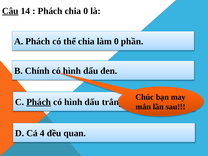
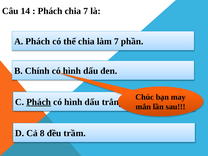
Câu underline: present -> none (10, 11)
chia 0: 0 -> 7 (86, 11)
làm 0: 0 -> 7 (116, 41)
4: 4 -> 8 (42, 133)
quan: quan -> trầm (75, 133)
